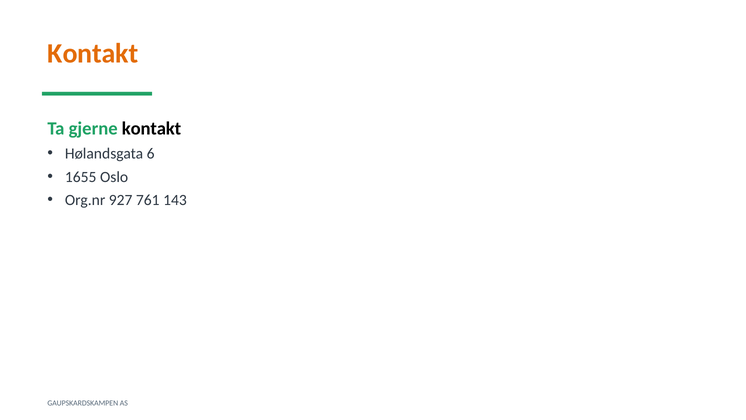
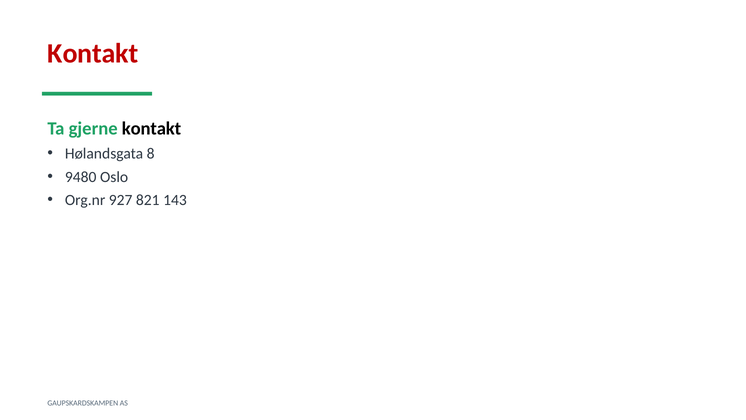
Kontakt colour: orange -> red (93, 53)
6: 6 -> 8 (151, 153)
1655: 1655 -> 9480 (81, 177)
761: 761 -> 821 (148, 200)
